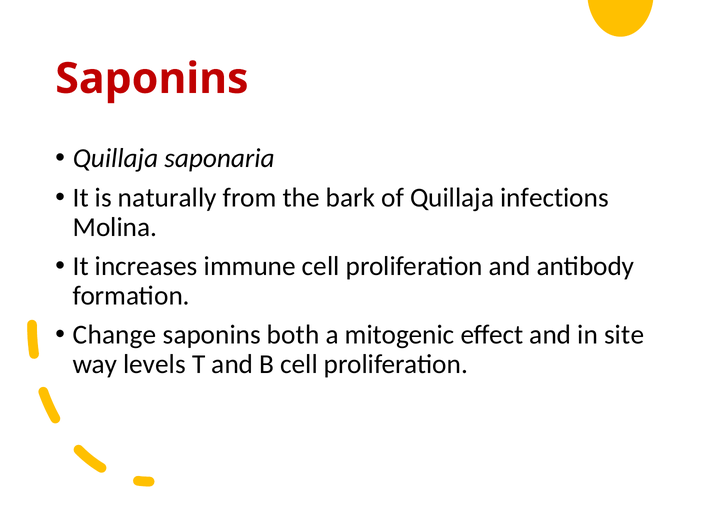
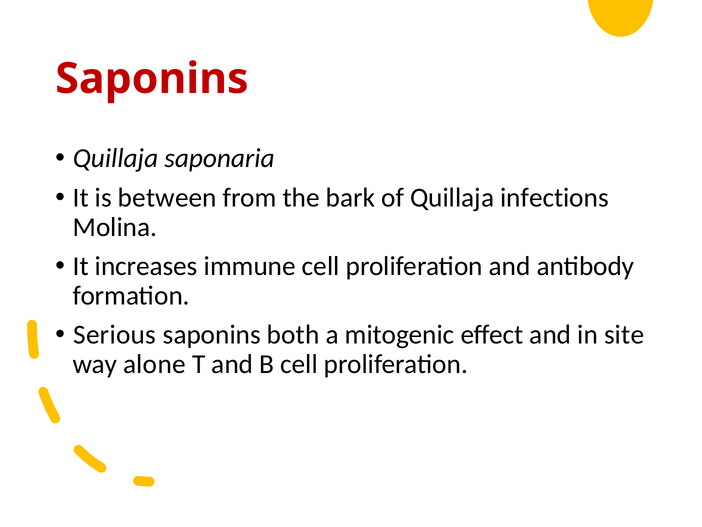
naturally: naturally -> between (167, 197)
Change: Change -> Serious (115, 335)
levels: levels -> alone (154, 364)
